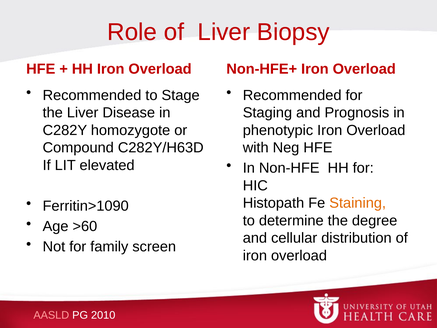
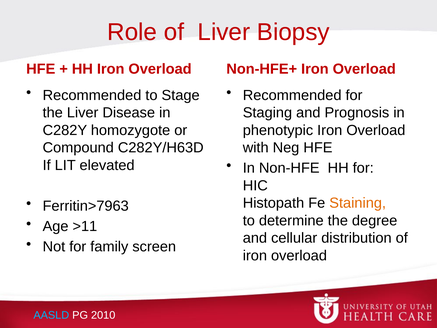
Ferritin>1090: Ferritin>1090 -> Ferritin>7963 (86, 206)
>60: >60 -> >11 (85, 226)
AASLD colour: pink -> light blue (51, 315)
